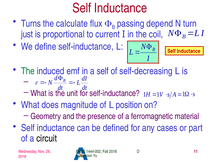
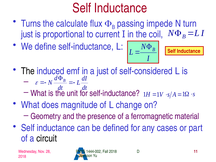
depend: depend -> impede (160, 24)
The colour: green -> black (28, 71)
a self: self -> just (103, 71)
self-decreasing: self-decreasing -> self-considered (146, 71)
position: position -> change (129, 105)
